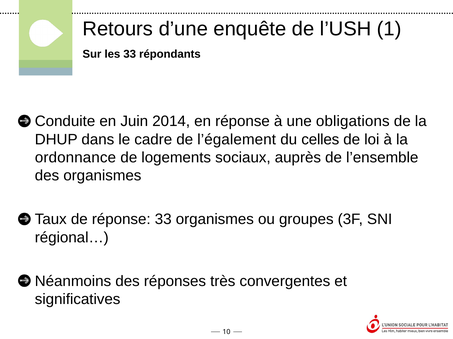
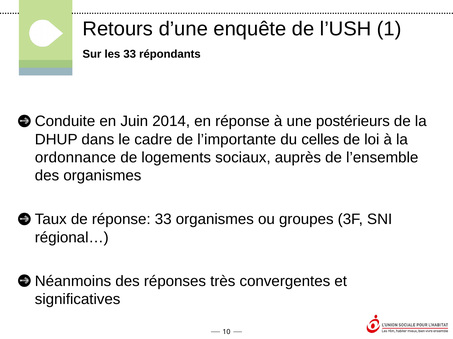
obligations: obligations -> postérieurs (353, 122)
l’également: l’également -> l’importante (237, 140)
